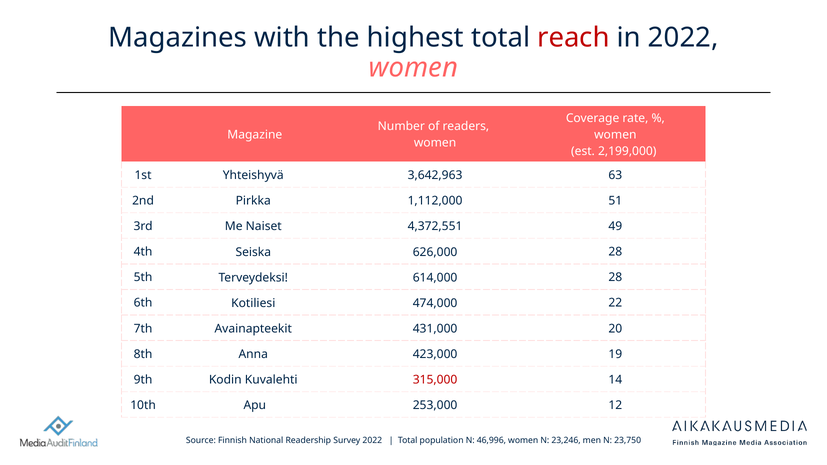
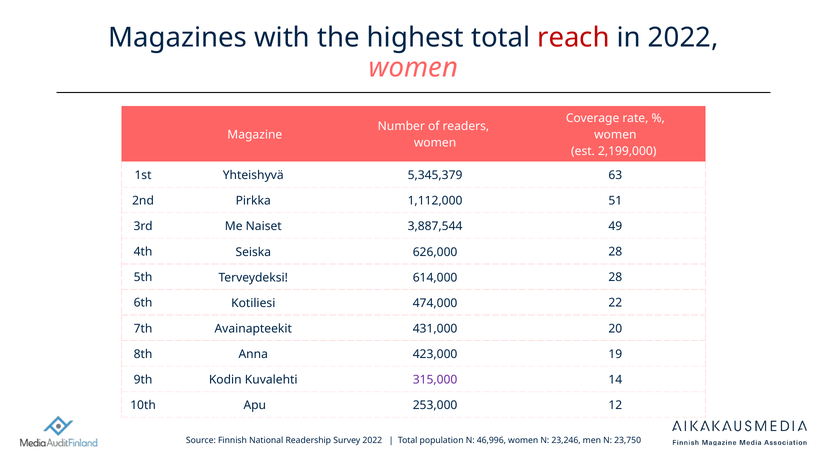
3,642,963: 3,642,963 -> 5,345,379 (435, 175)
4,372,551: 4,372,551 -> 3,887,544 (435, 227)
315,000 colour: red -> purple (435, 380)
